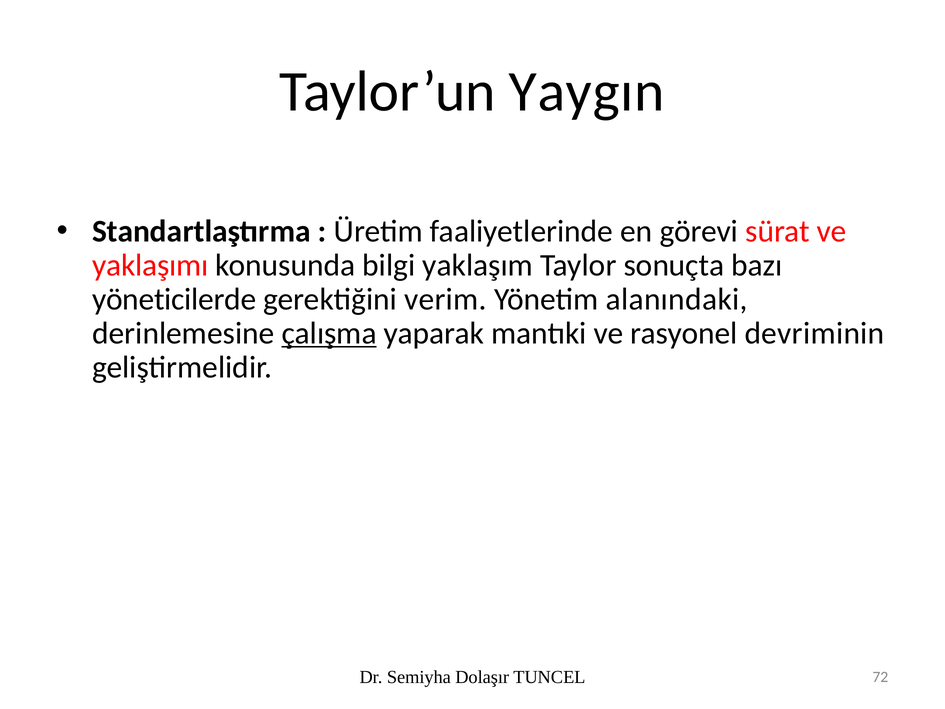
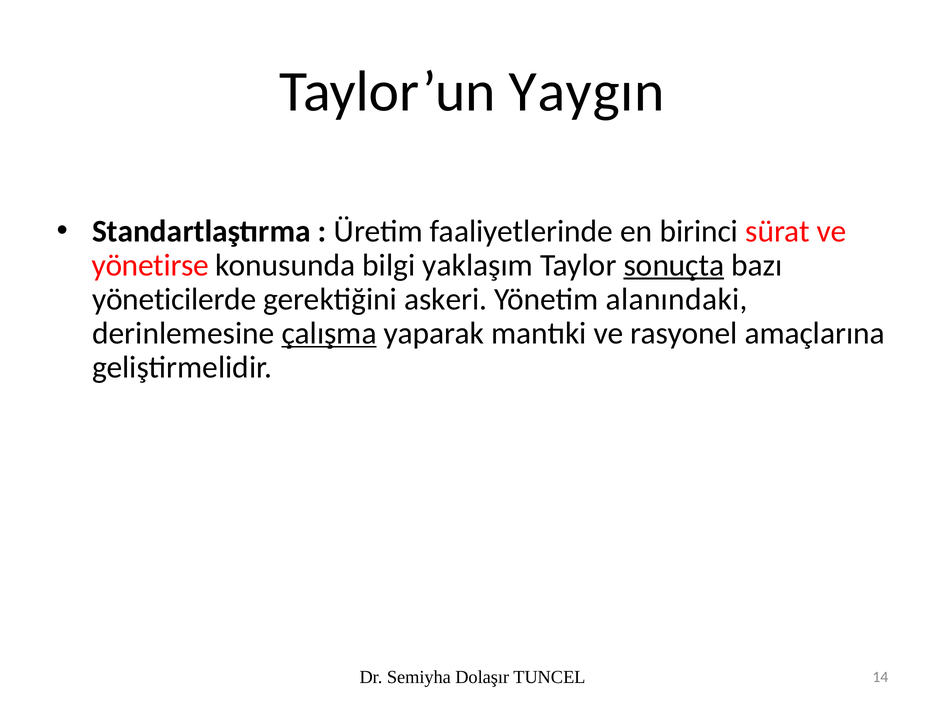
görevi: görevi -> birinci (699, 231)
yaklaşımı: yaklaşımı -> yönetirse (150, 265)
sonuçta underline: none -> present (674, 265)
verim: verim -> askeri (446, 299)
devriminin: devriminin -> amaçlarına (815, 333)
72: 72 -> 14 (880, 677)
